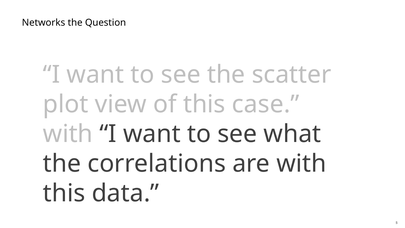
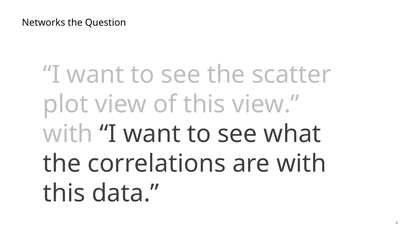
this case: case -> view (266, 104)
